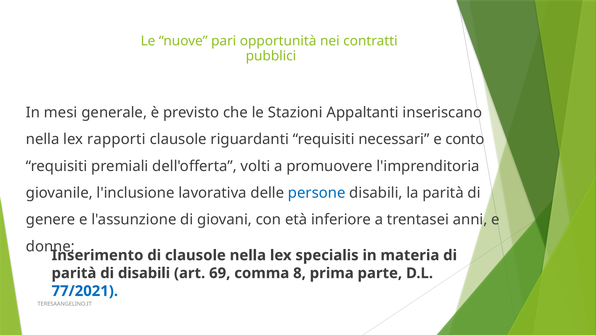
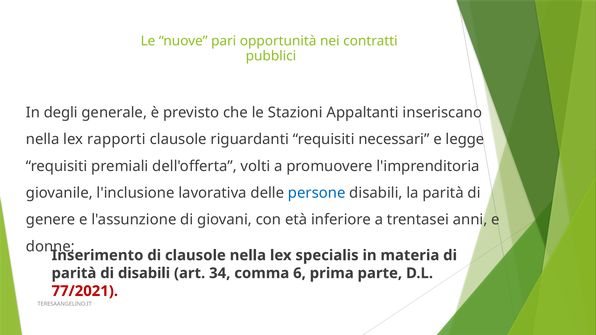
mesi: mesi -> degli (61, 113)
conto: conto -> legge (465, 139)
69: 69 -> 34 (220, 273)
8: 8 -> 6 (299, 273)
77/2021 colour: blue -> red (85, 291)
